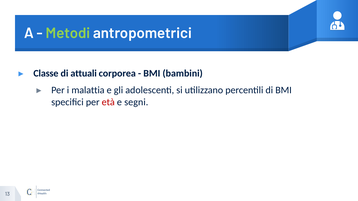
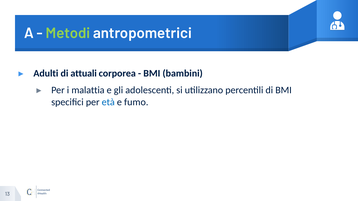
Classe: Classe -> Adulti (46, 73)
età colour: red -> blue (108, 102)
segni: segni -> fumo (136, 102)
